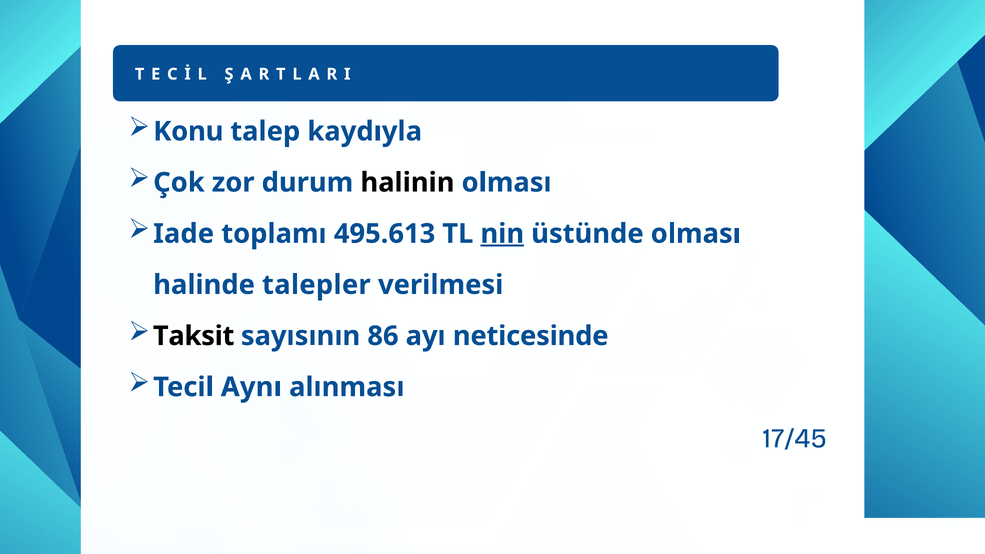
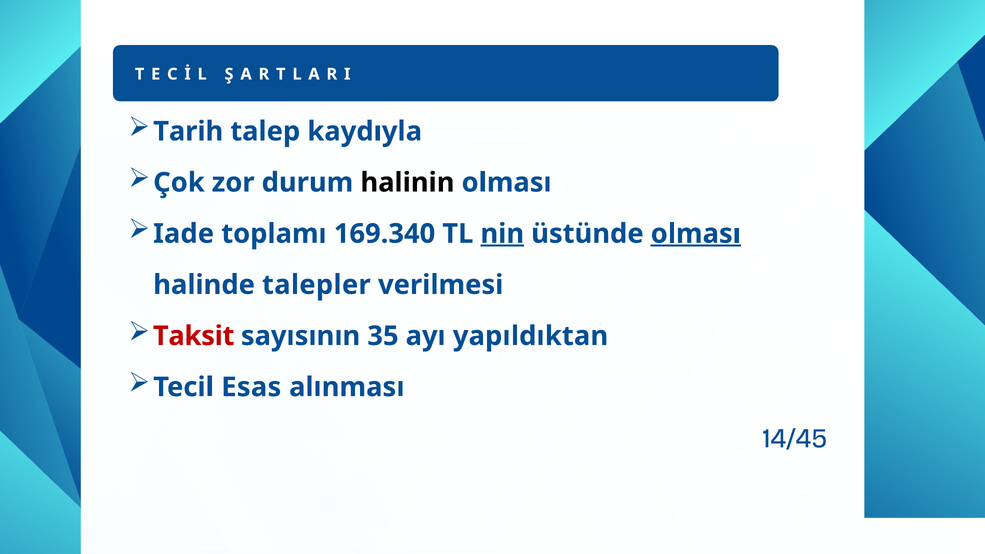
Konu: Konu -> Tarih (188, 131)
495.613: 495.613 -> 169.340 (385, 234)
olması underline: none -> present (696, 234)
Taksit colour: black -> red (194, 336)
86: 86 -> 35 (383, 336)
neticesinde: neticesinde -> yapıldıktan (531, 336)
Aynı: Aynı -> Esas (251, 387)
17/45: 17/45 -> 14/45 (795, 438)
